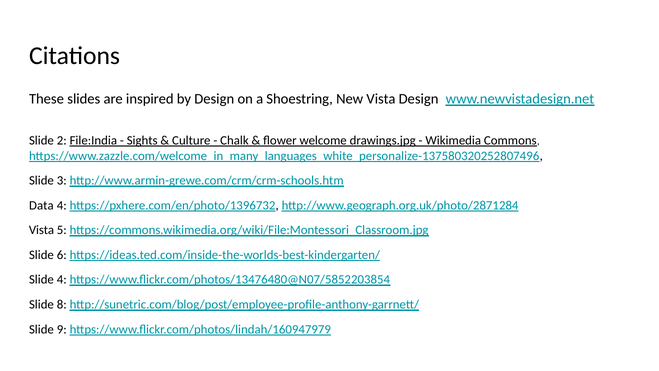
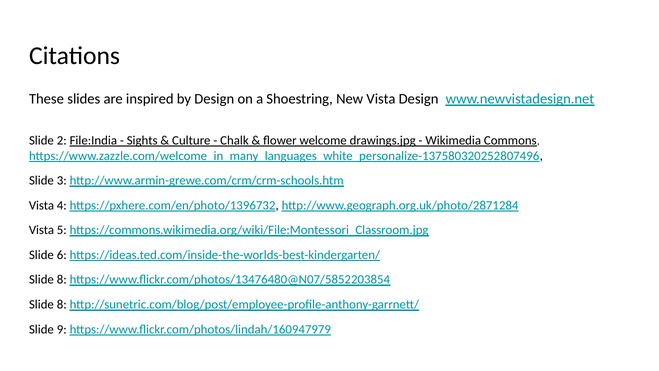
Data: Data -> Vista (41, 205)
4: 4 -> 8 (62, 280)
